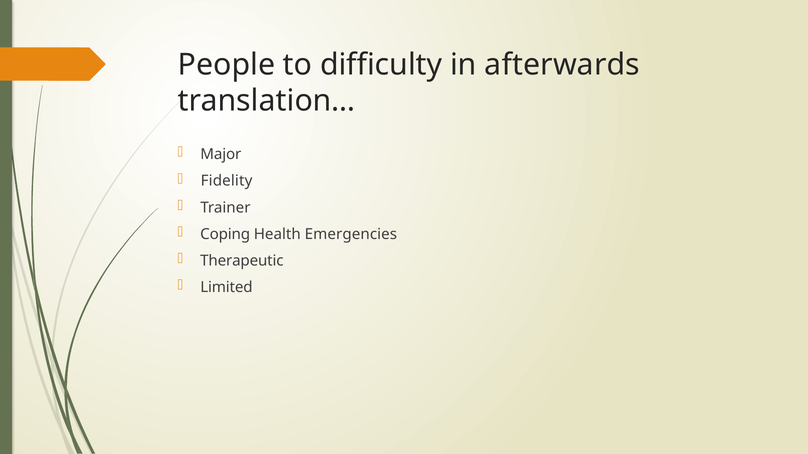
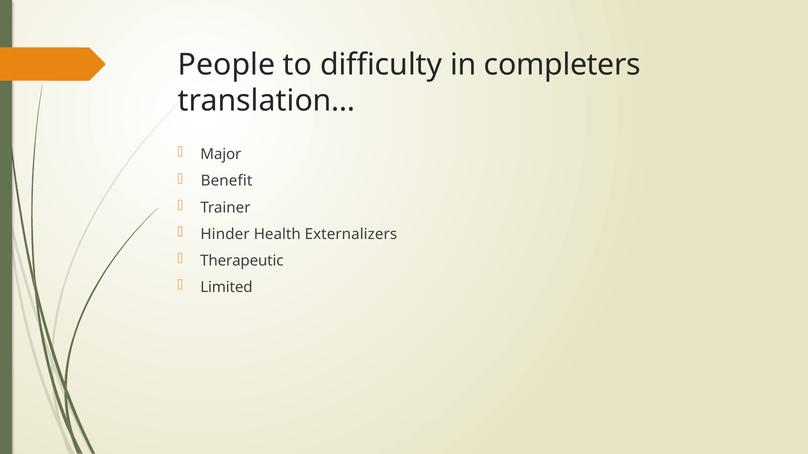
afterwards: afterwards -> completers (562, 65)
Fidelity: Fidelity -> Benefit (227, 181)
Coping: Coping -> Hinder (225, 234)
Emergencies: Emergencies -> Externalizers (351, 234)
